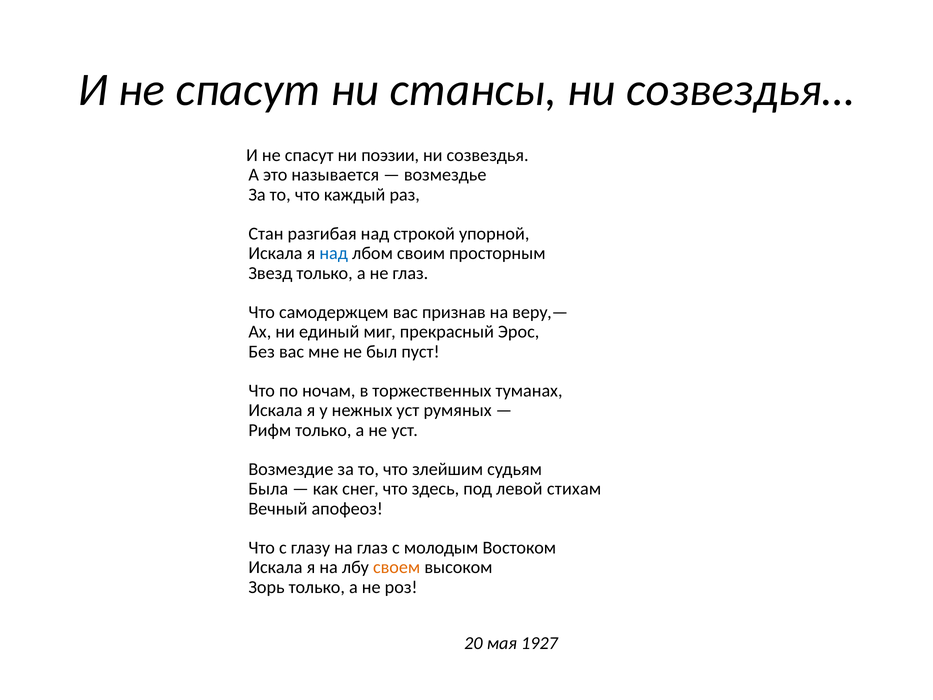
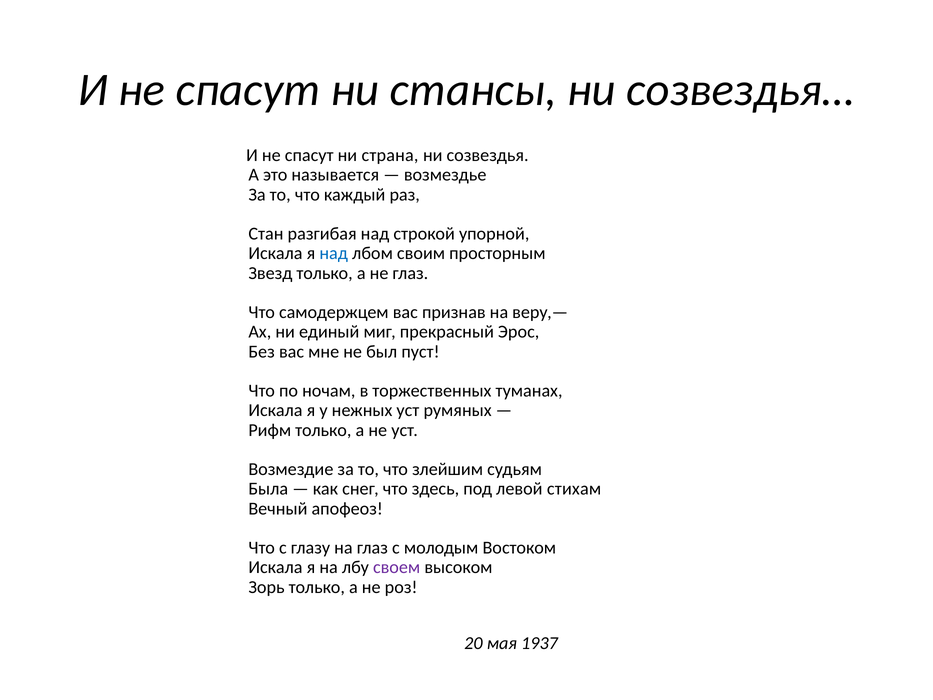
поэзии: поэзии -> страна (390, 155)
своем colour: orange -> purple (397, 567)
1927: 1927 -> 1937 (540, 643)
